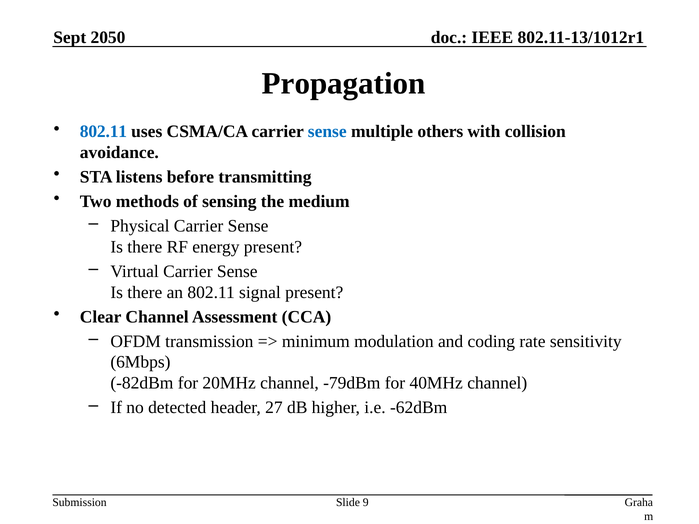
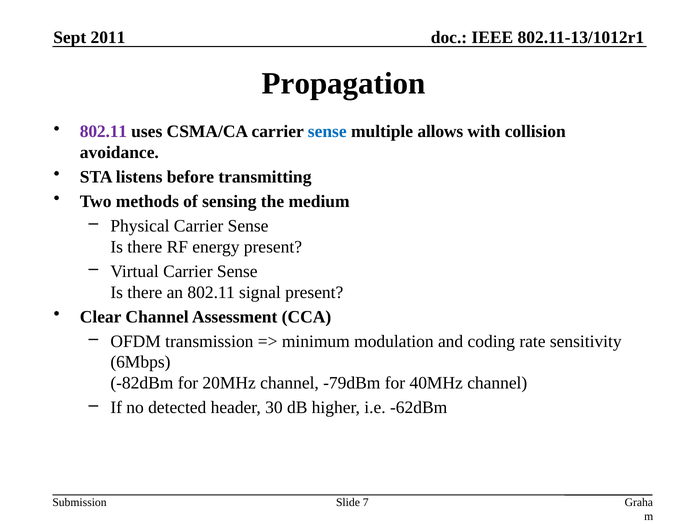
2050: 2050 -> 2011 (108, 37)
802.11 colour: blue -> purple (103, 132)
others: others -> allows (440, 132)
27: 27 -> 30 (274, 408)
9: 9 -> 7 (366, 503)
